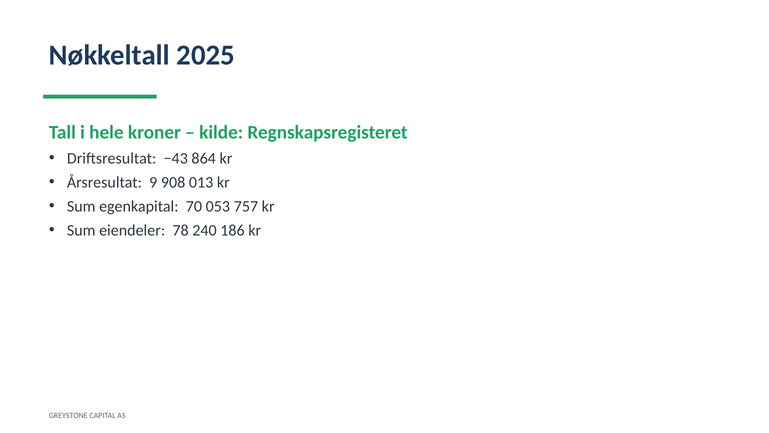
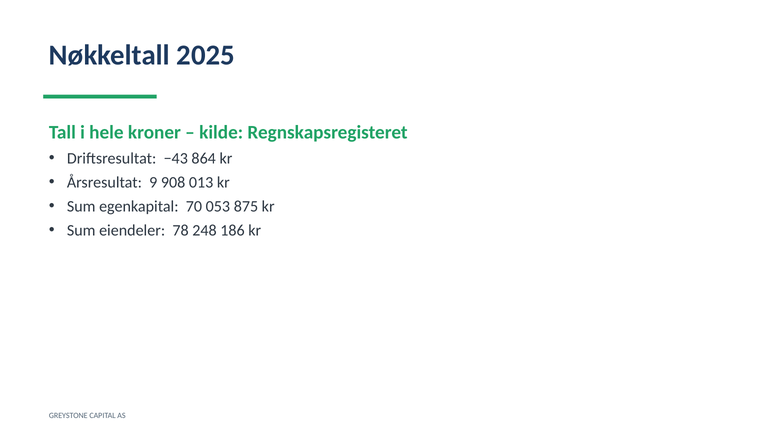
757: 757 -> 875 (246, 206)
240: 240 -> 248 (204, 230)
